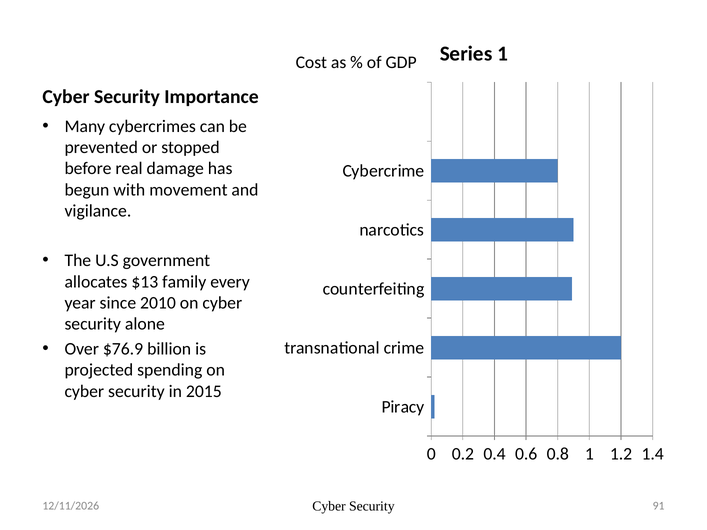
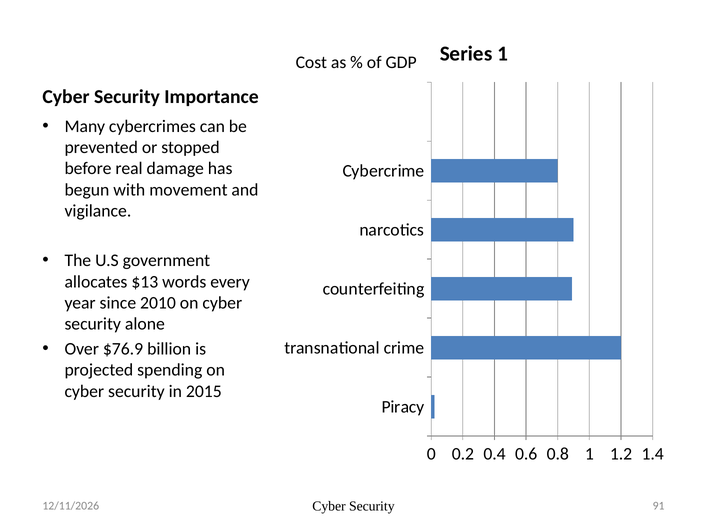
family: family -> words (184, 282)
